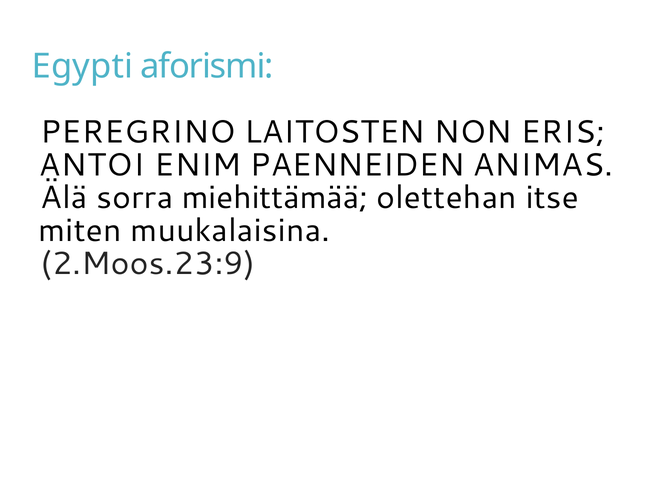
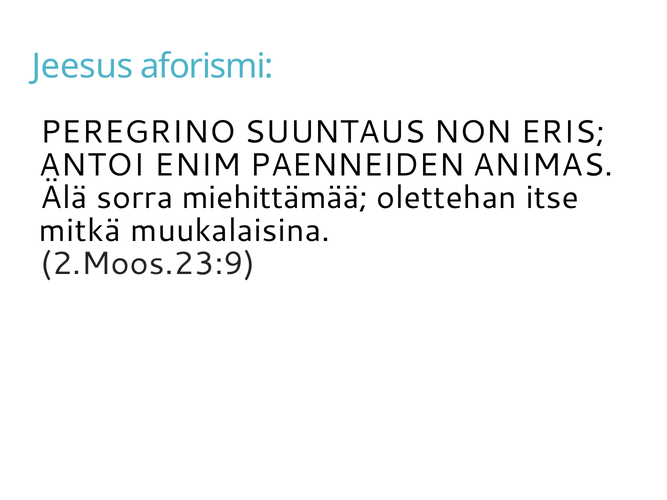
Egypti: Egypti -> Jeesus (83, 66)
LAITOSTEN: LAITOSTEN -> SUUNTAUS (335, 132)
miten: miten -> mitkä (80, 231)
